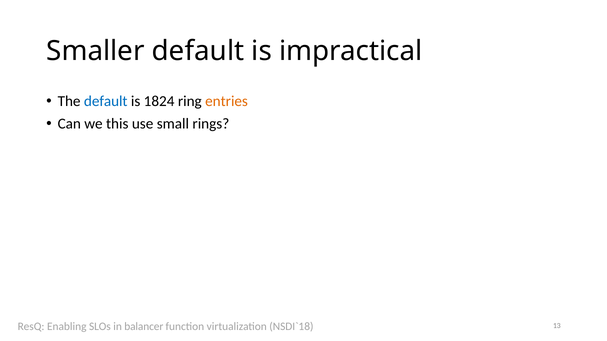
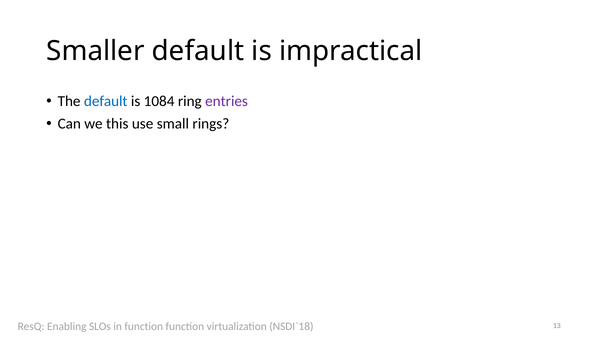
1824: 1824 -> 1084 (159, 101)
entries colour: orange -> purple (227, 101)
in balancer: balancer -> function (144, 327)
